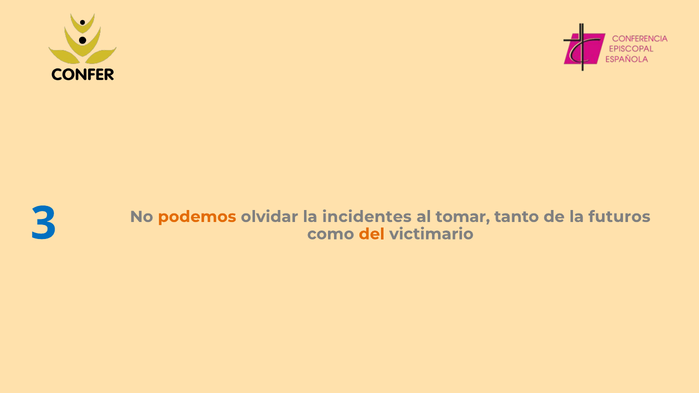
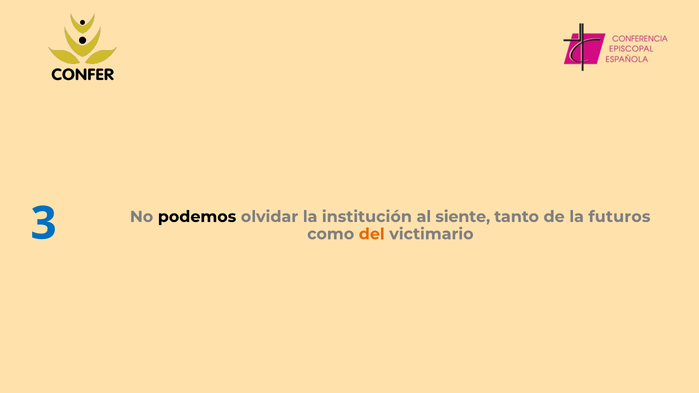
podemos colour: orange -> black (197, 217)
incidentes: incidentes -> institución (367, 217)
tomar: tomar -> siente (463, 217)
